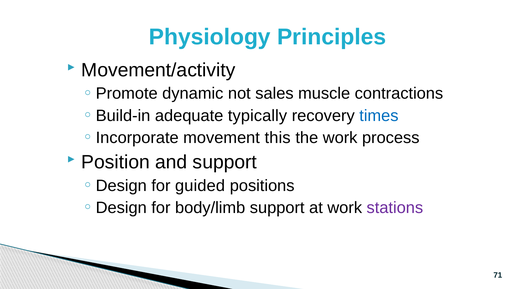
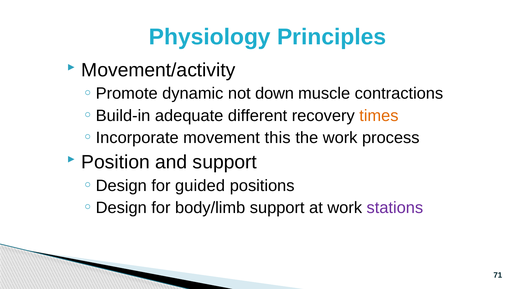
sales: sales -> down (275, 94)
typically: typically -> different (258, 116)
times colour: blue -> orange (379, 116)
